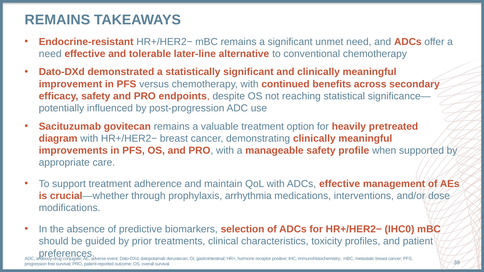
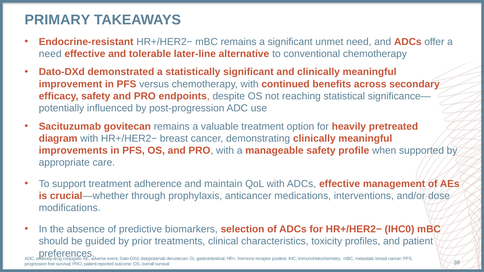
REMAINS: REMAINS -> PRIMARY (57, 20)
arrhythmia: arrhythmia -> anticancer (248, 196)
